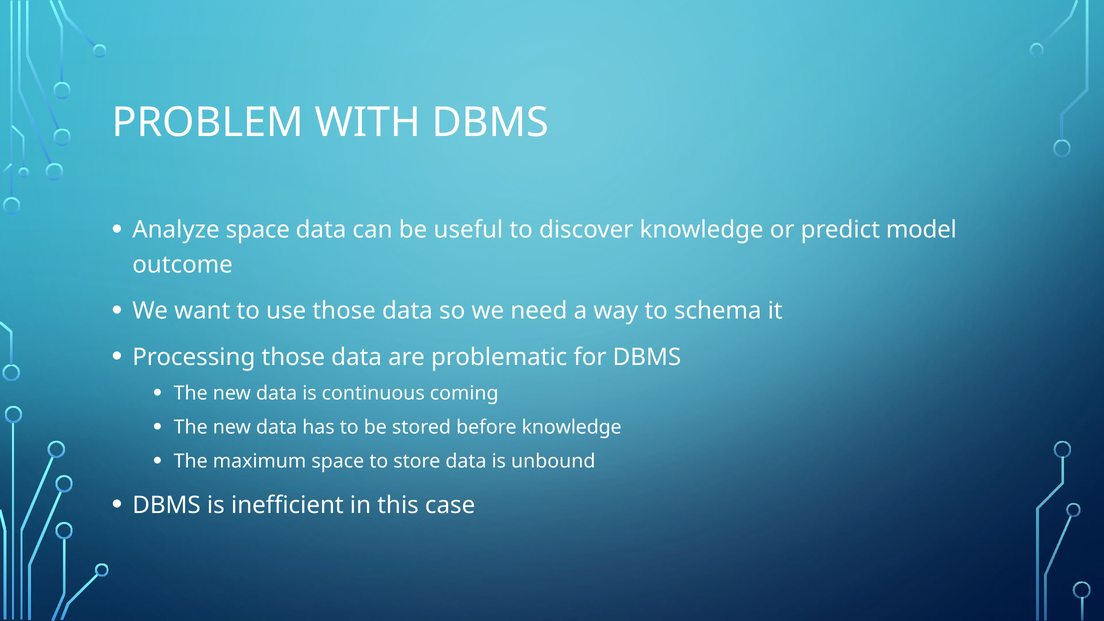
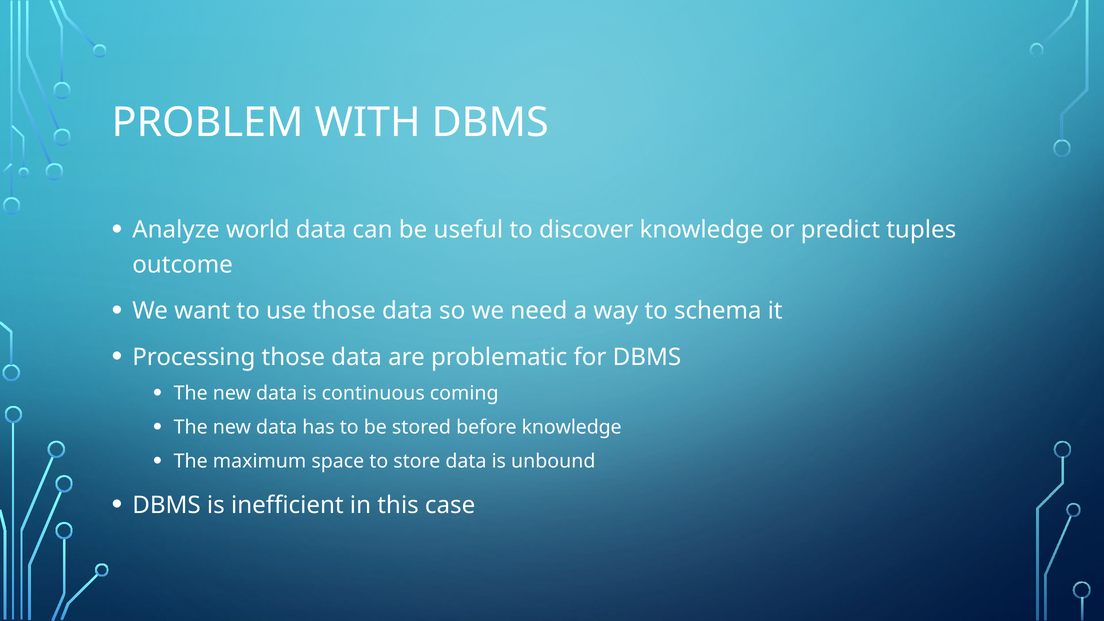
Analyze space: space -> world (258, 230)
model: model -> tuples (921, 230)
